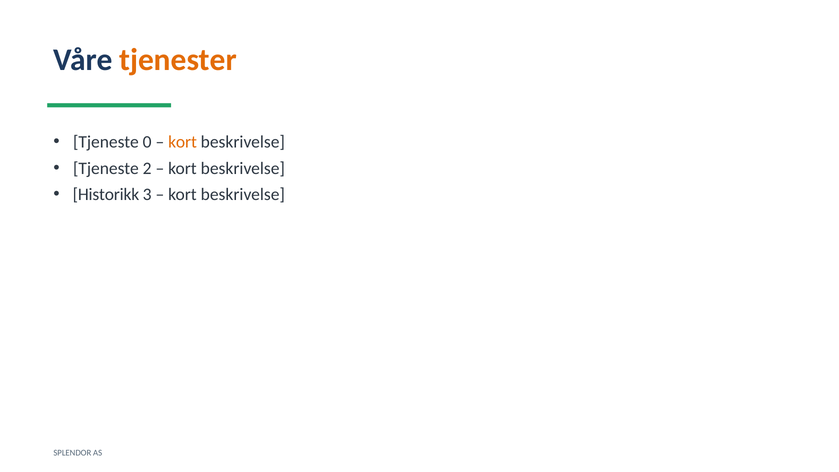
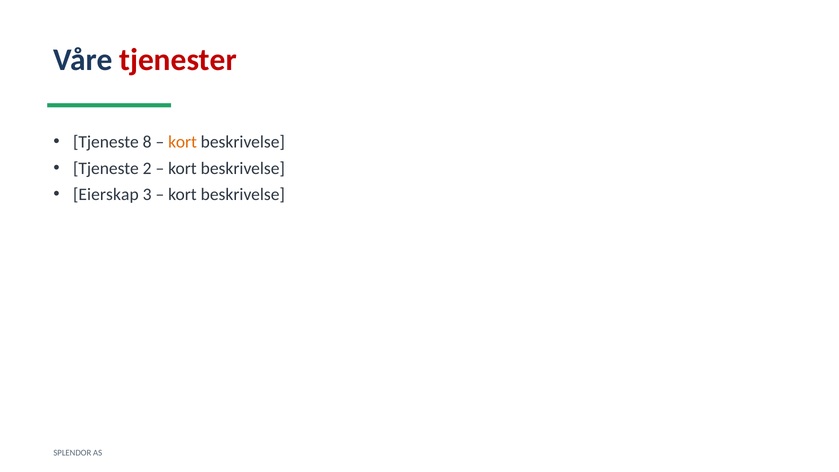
tjenester colour: orange -> red (178, 60)
0: 0 -> 8 (147, 142)
Historikk: Historikk -> Eierskap (106, 195)
